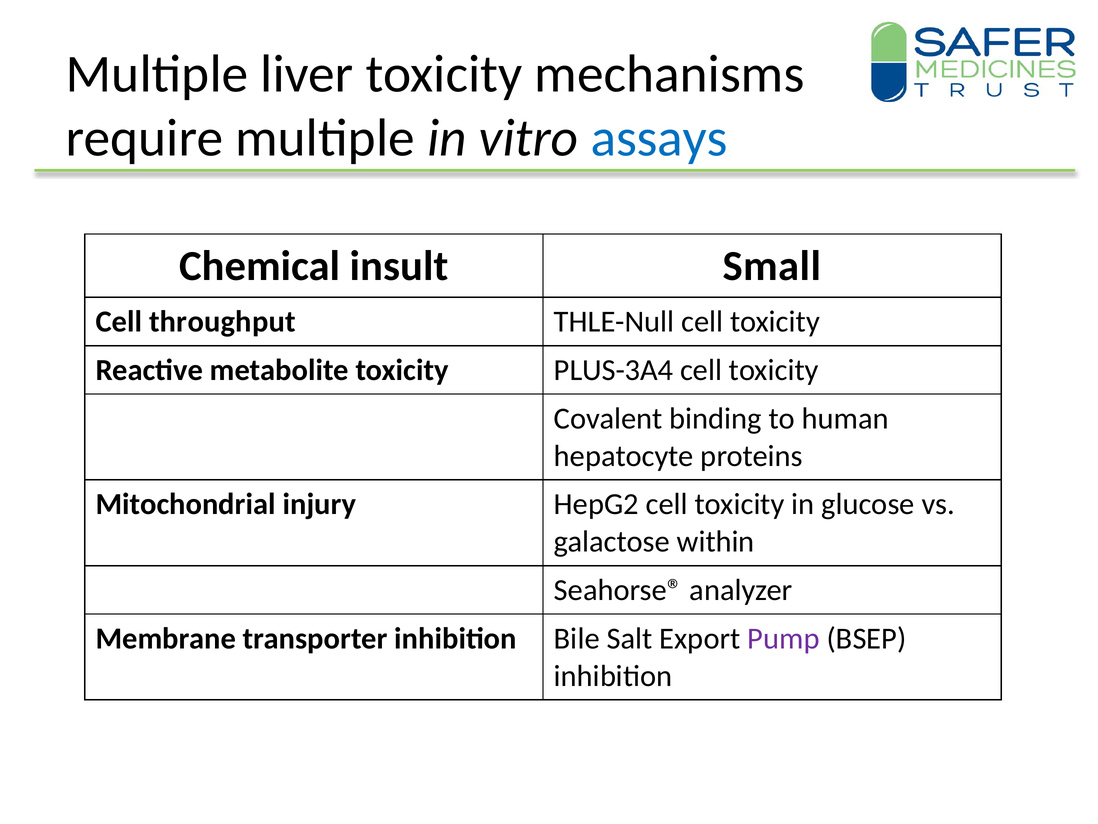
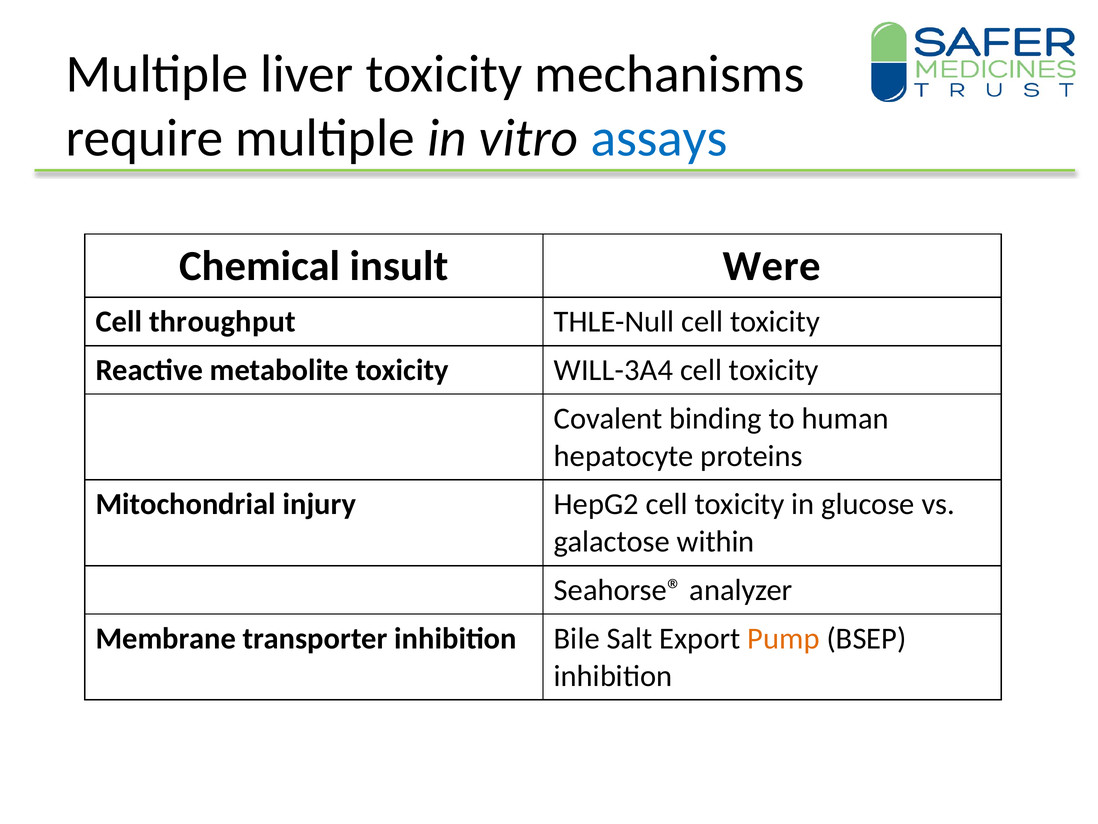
Small: Small -> Were (772, 266)
PLUS-3A4: PLUS-3A4 -> WILL-3A4 (613, 370)
Pump colour: purple -> orange (784, 638)
